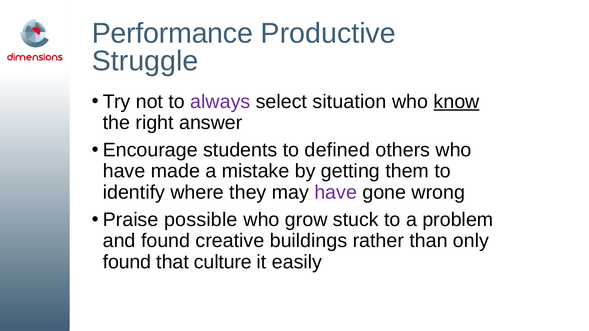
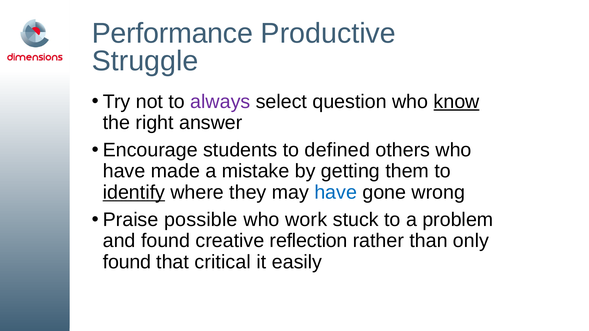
situation: situation -> question (350, 102)
identify underline: none -> present (134, 193)
have colour: purple -> blue (336, 193)
grow: grow -> work (306, 220)
buildings: buildings -> reflection (309, 241)
culture: culture -> critical (223, 262)
